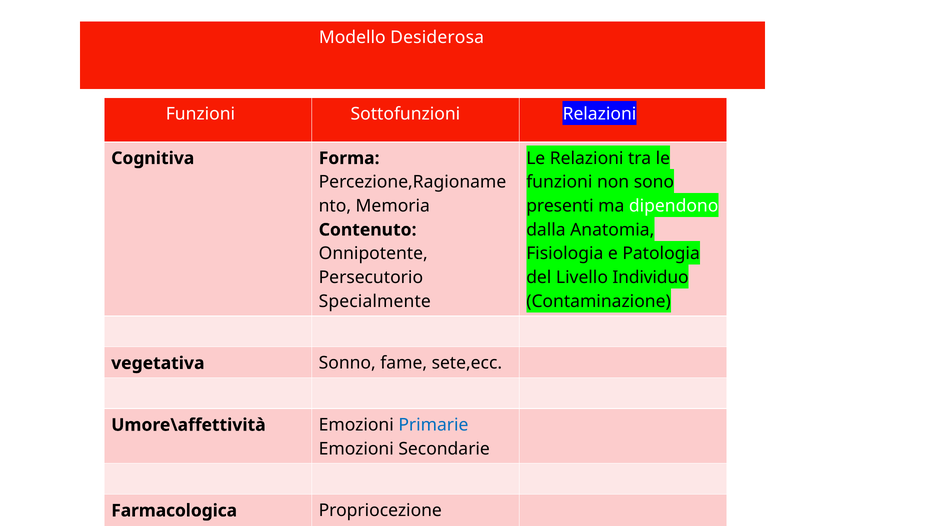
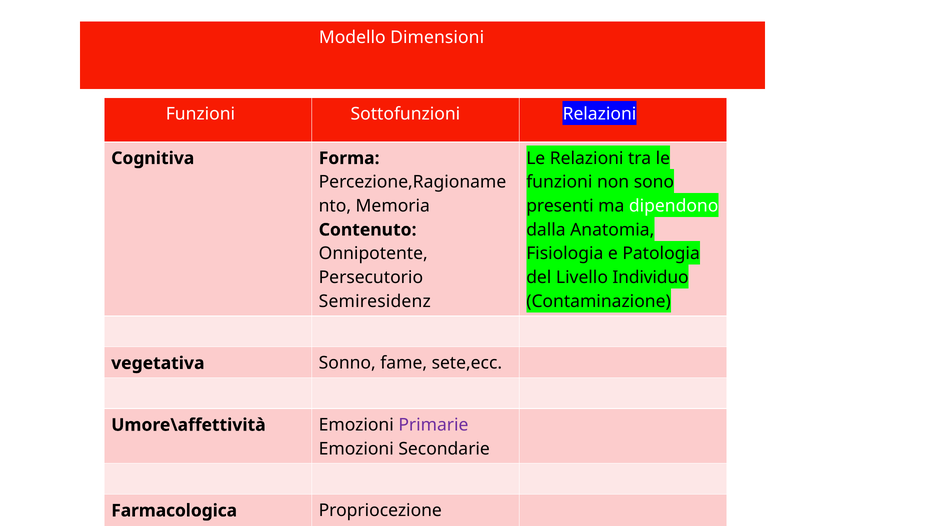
Desiderosa: Desiderosa -> Dimensioni (437, 37)
Specialmente: Specialmente -> Semiresidenz (375, 301)
Primarie colour: blue -> purple (433, 424)
